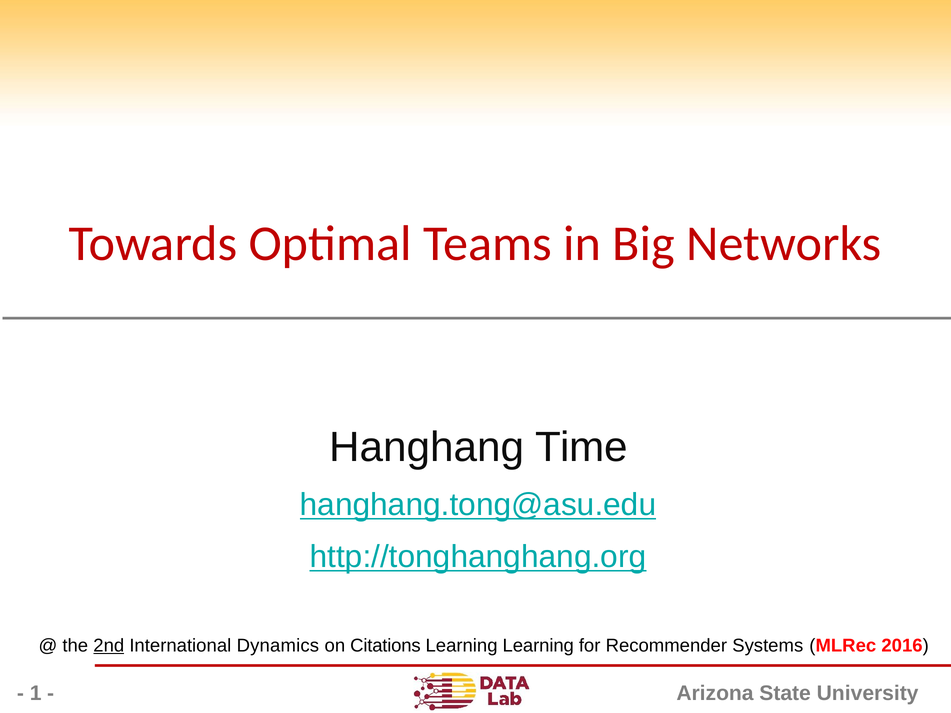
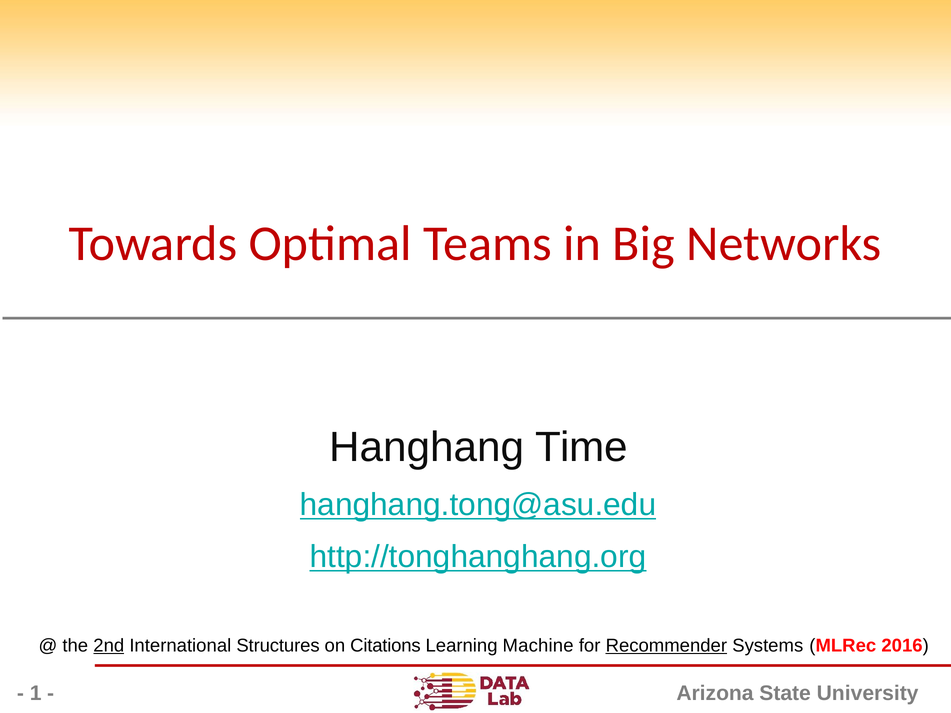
Dynamics: Dynamics -> Structures (278, 646)
Learning Learning: Learning -> Machine (538, 646)
Recommender underline: none -> present (666, 646)
